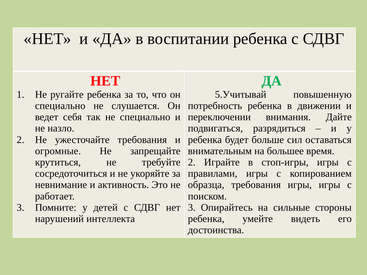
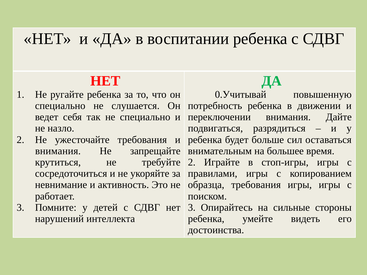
5.Учитывай: 5.Учитывай -> 0.Учитывай (241, 95)
огромные: огромные -> внимания (58, 151)
